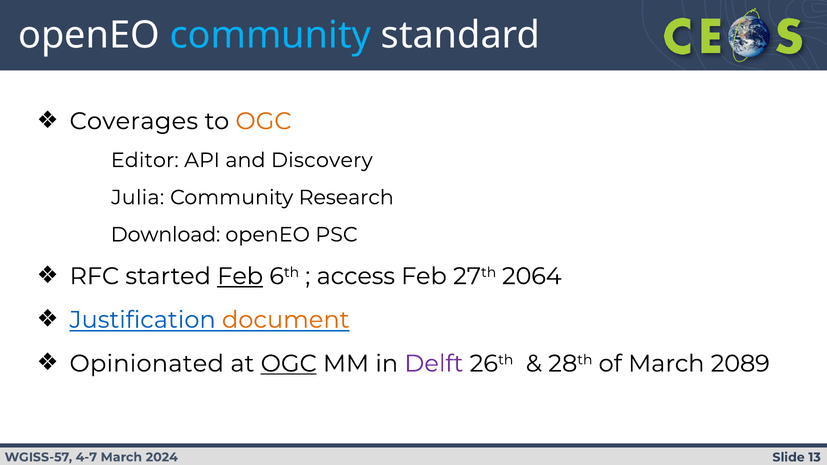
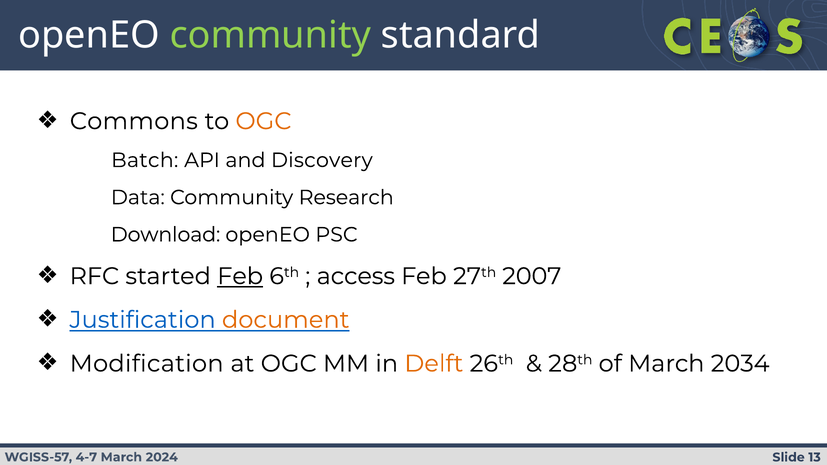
community colour: light blue -> light green (270, 35)
Coverages: Coverages -> Commons (134, 121)
Editor: Editor -> Batch (145, 160)
Julia: Julia -> Data (138, 198)
2064: 2064 -> 2007 (532, 276)
Opinionated: Opinionated -> Modification (147, 364)
OGC underline: present -> none (289, 364)
Delft colour: purple -> orange (434, 364)
2089: 2089 -> 2034 (740, 364)
